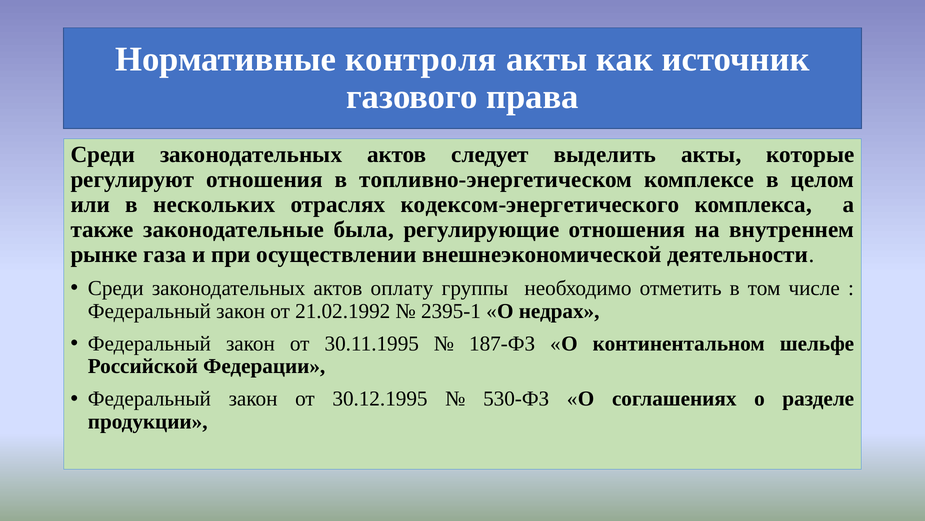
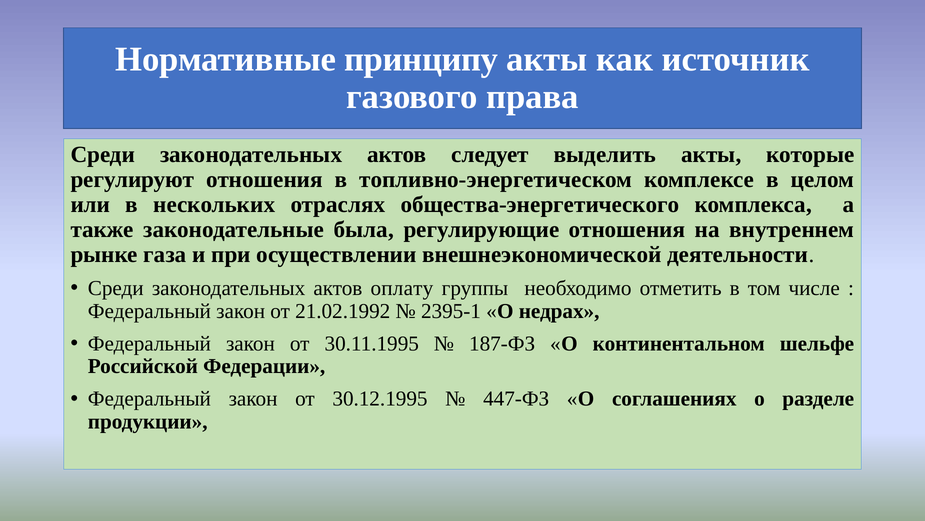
контроля: контроля -> принципу (421, 59)
кодексом-энергетического: кодексом-энергетического -> общества-энергетического (540, 204)
530-ФЗ: 530-ФЗ -> 447-ФЗ (516, 398)
